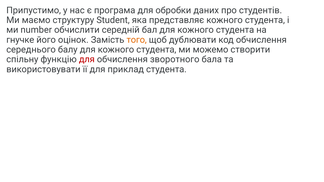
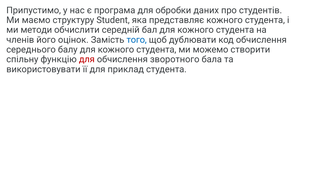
number: number -> методи (36, 30)
гнучке: гнучке -> членів (20, 40)
того colour: orange -> blue (137, 40)
